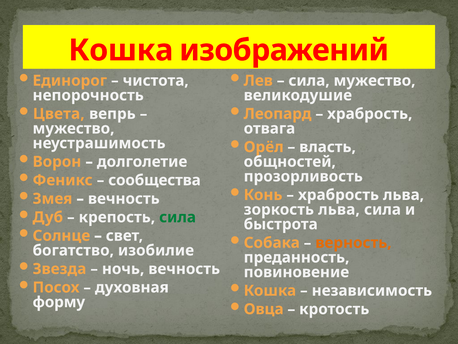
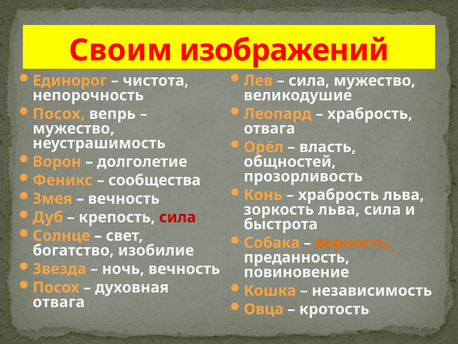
Кошка: Кошка -> Своим (121, 50)
Цвета: Цвета -> Посох (59, 114)
сила colour: green -> red (178, 217)
форму: форму -> отвага (59, 302)
